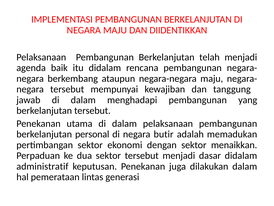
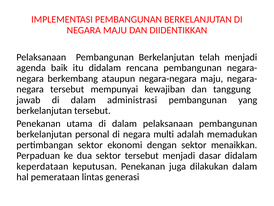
menghadapi: menghadapi -> administrasi (132, 100)
butir: butir -> multi (164, 134)
administratif: administratif -> keperdataan (42, 166)
